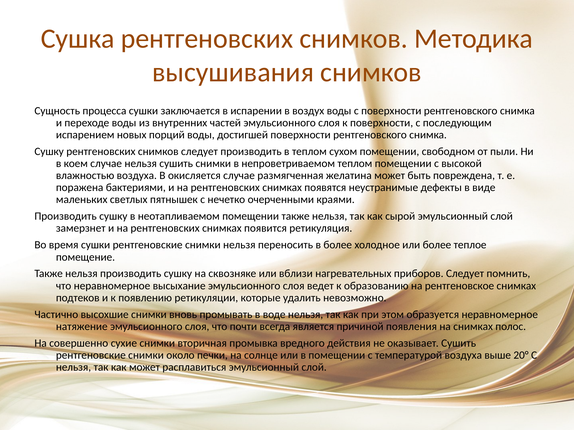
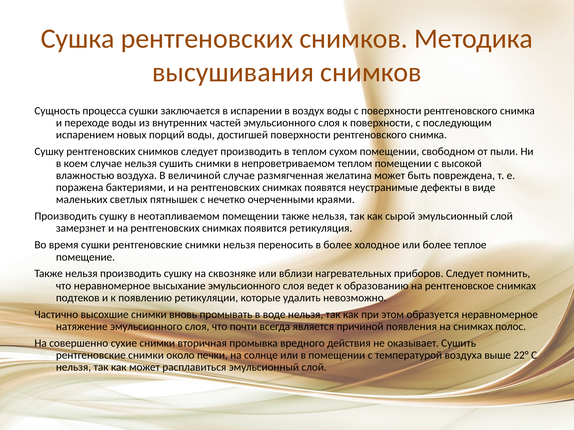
окисляется: окисляется -> величиной (194, 176)
20°: 20° -> 22° (521, 356)
